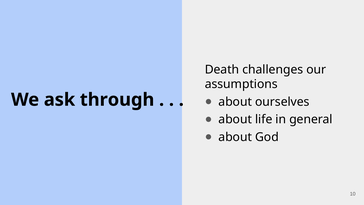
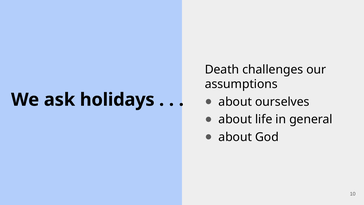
through: through -> holidays (117, 100)
